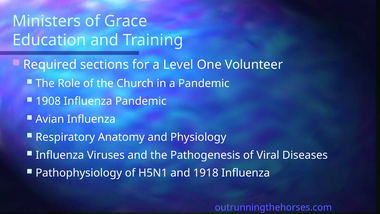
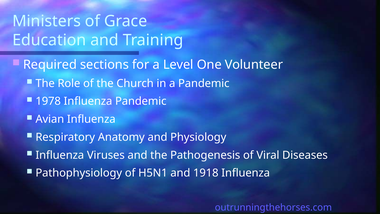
1908: 1908 -> 1978 (48, 101)
